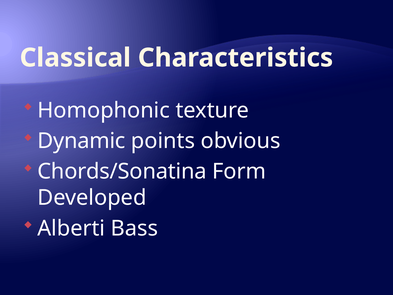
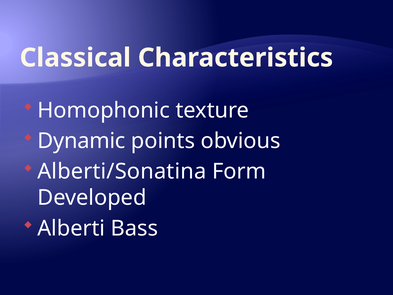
Chords/Sonatina: Chords/Sonatina -> Alberti/Sonatina (122, 171)
